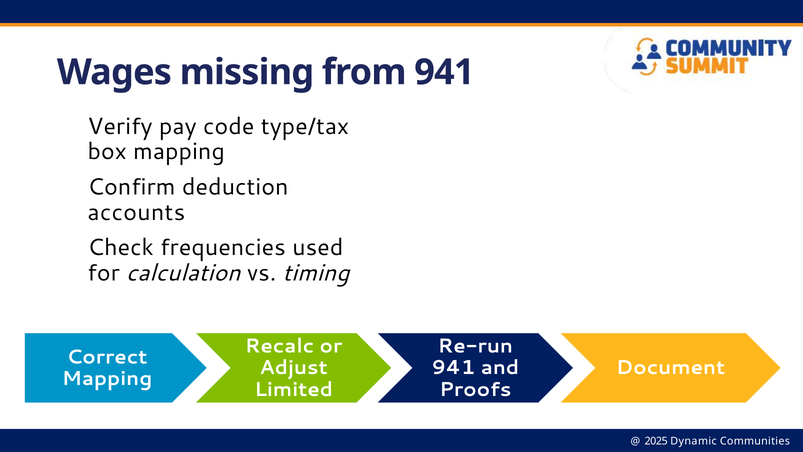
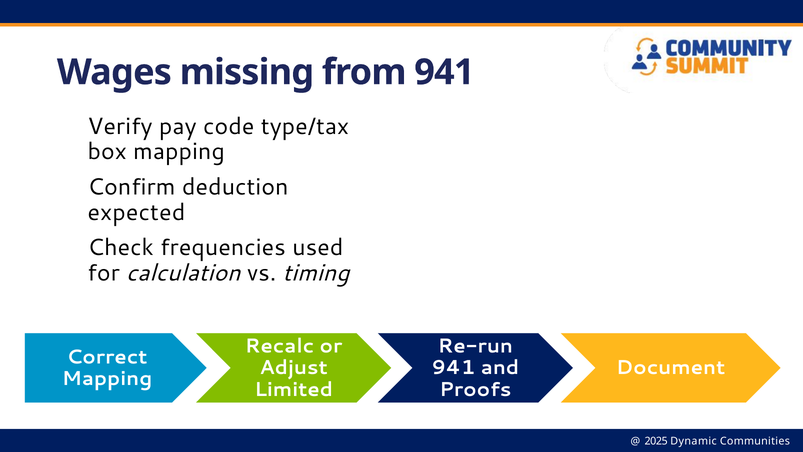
accounts: accounts -> expected (136, 212)
